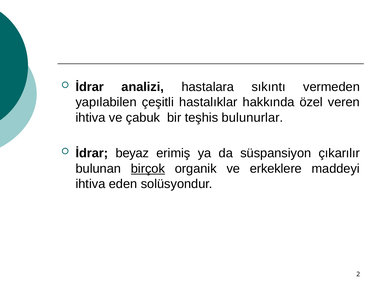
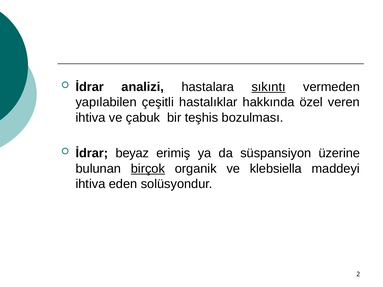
sıkıntı underline: none -> present (269, 87)
bulunurlar: bulunurlar -> bozulması (253, 118)
çıkarılır: çıkarılır -> üzerine (339, 153)
erkeklere: erkeklere -> klebsiella (276, 169)
